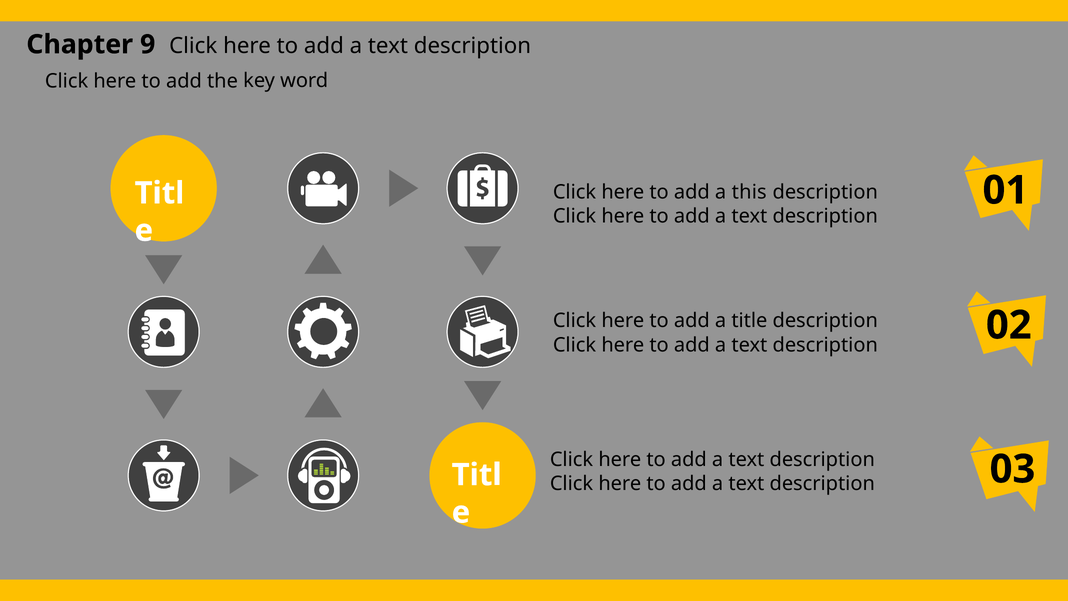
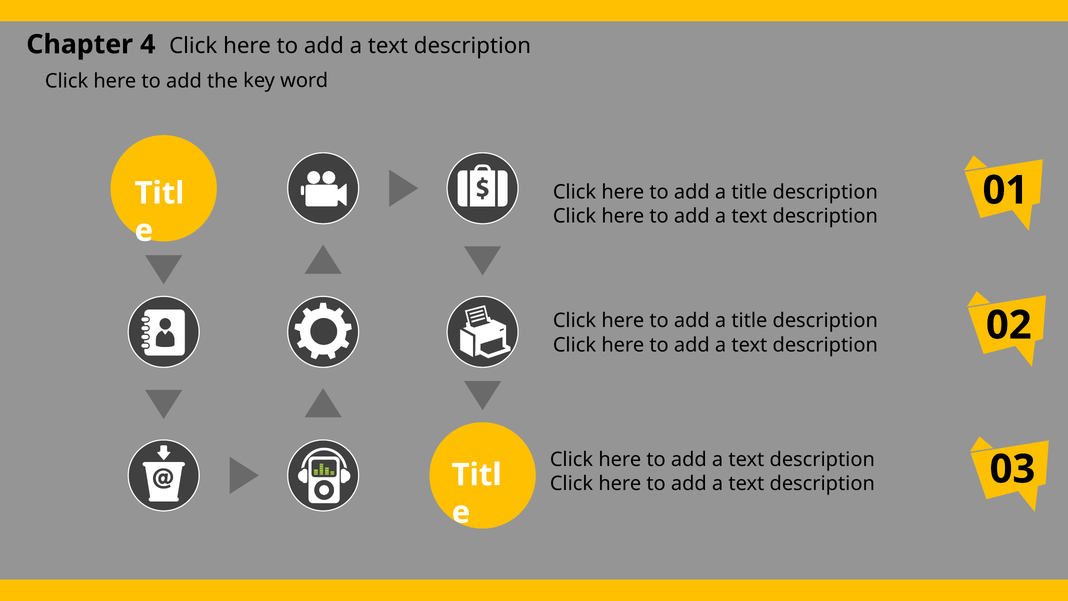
9: 9 -> 4 (148, 44)
this: this -> title (749, 192)
